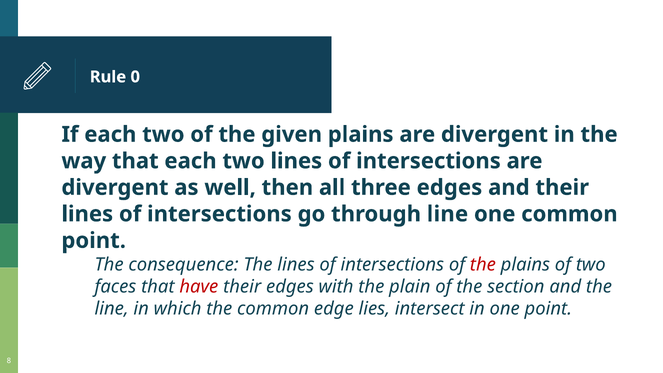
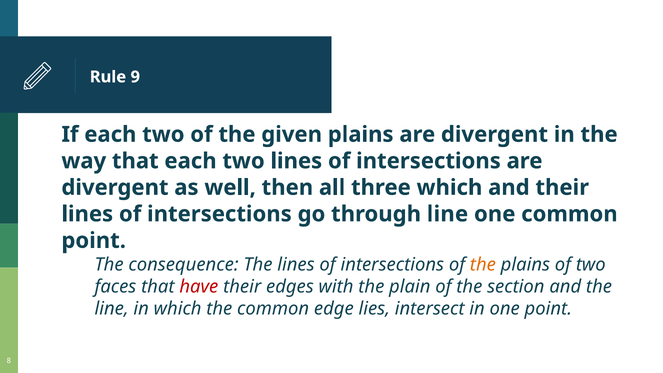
0: 0 -> 9 (135, 77)
three edges: edges -> which (449, 188)
the colour: red -> orange (483, 265)
